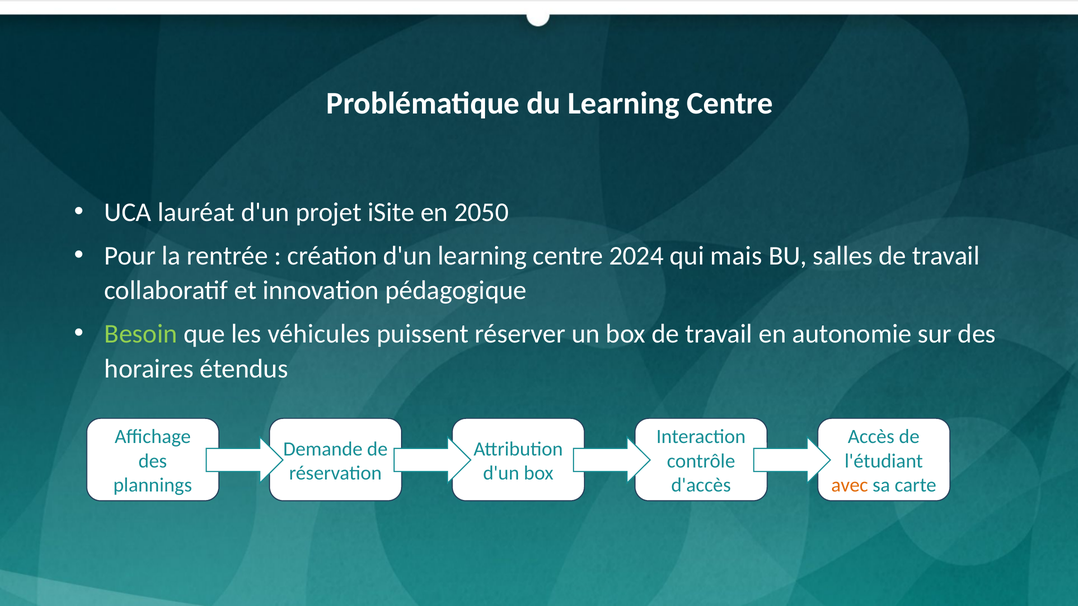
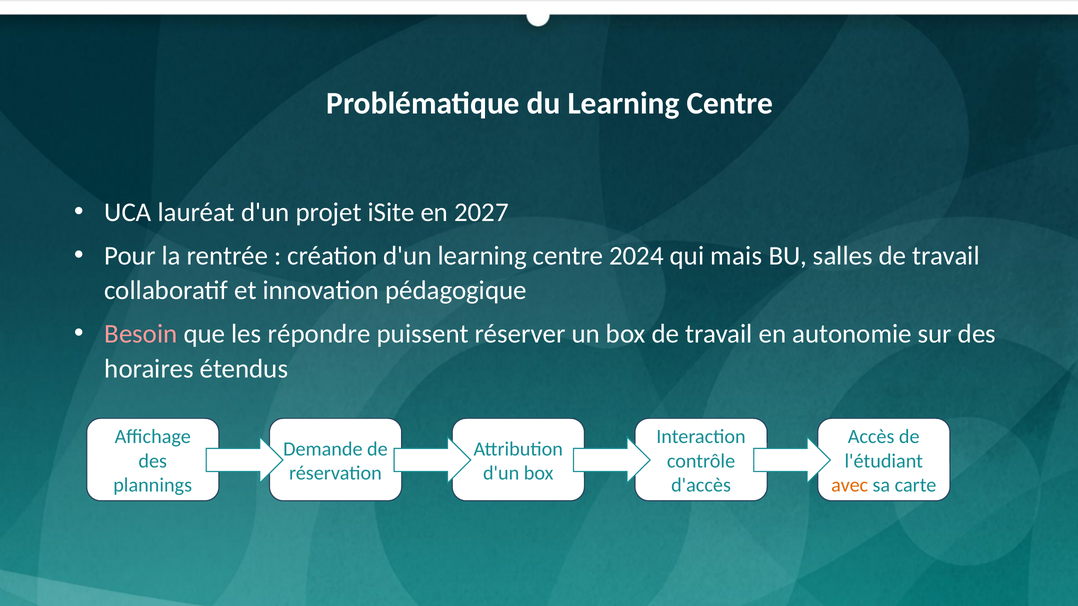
2050: 2050 -> 2027 (481, 213)
Besoin colour: light green -> pink (141, 334)
véhicules: véhicules -> répondre (319, 334)
